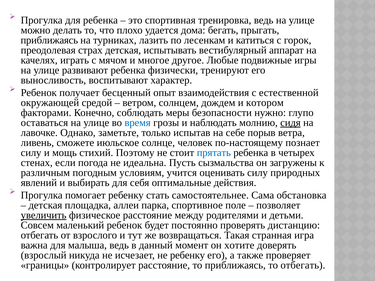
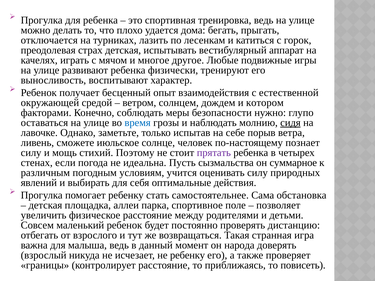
приближаясь: приближаясь -> отключается (49, 40)
прятать colour: blue -> purple (214, 153)
загружены: загружены -> суммарное (293, 163)
увеличить underline: present -> none (44, 215)
хотите: хотите -> народа (239, 245)
то отбегать: отбегать -> повисеть (303, 265)
